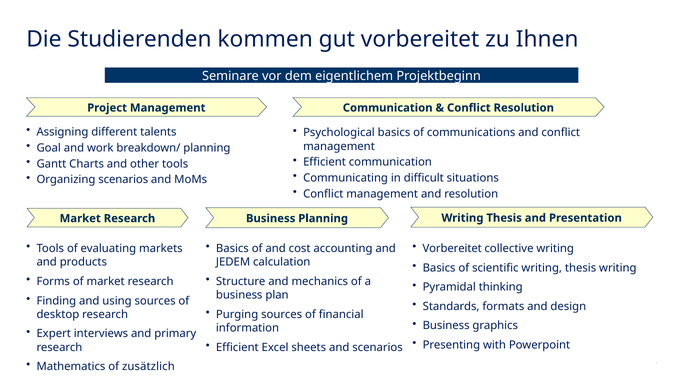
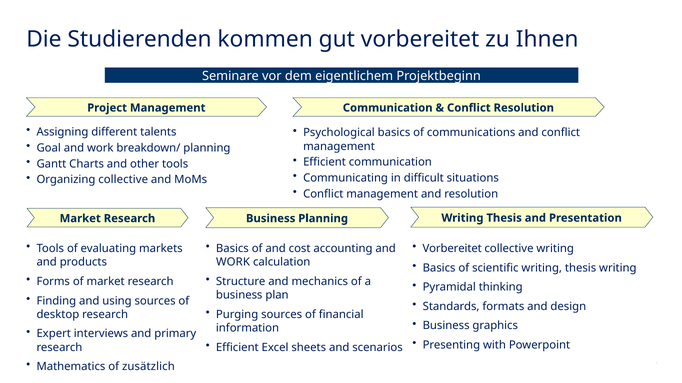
Organizing scenarios: scenarios -> collective (123, 180)
JEDEM: JEDEM -> WORK (233, 263)
